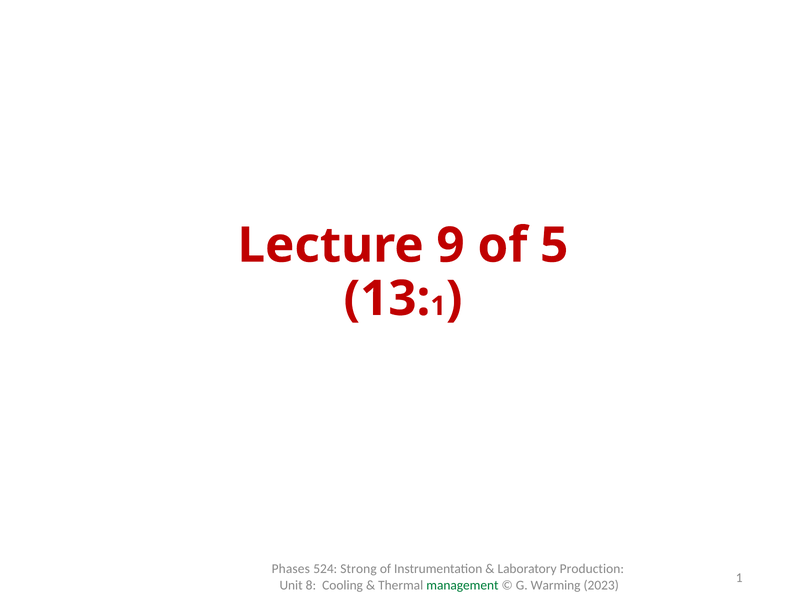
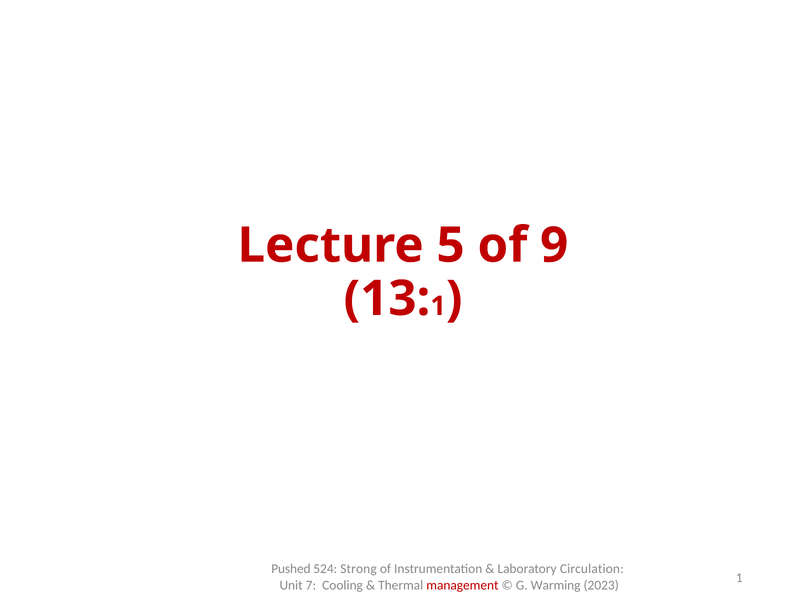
9: 9 -> 5 (451, 245)
5: 5 -> 9 (554, 245)
Phases: Phases -> Pushed (291, 569)
Production: Production -> Circulation (592, 569)
8: 8 -> 7 (311, 585)
management colour: green -> red (462, 585)
